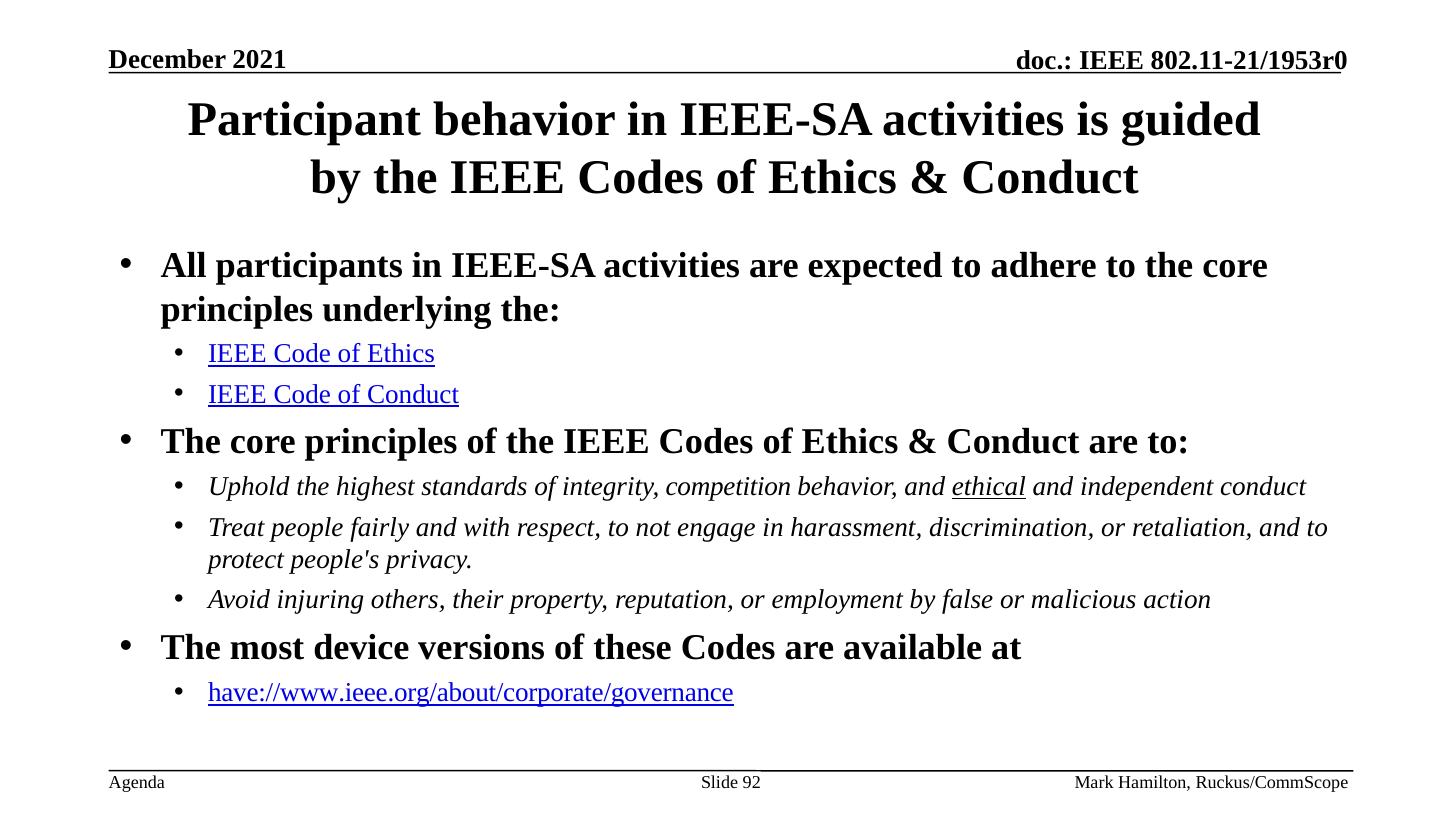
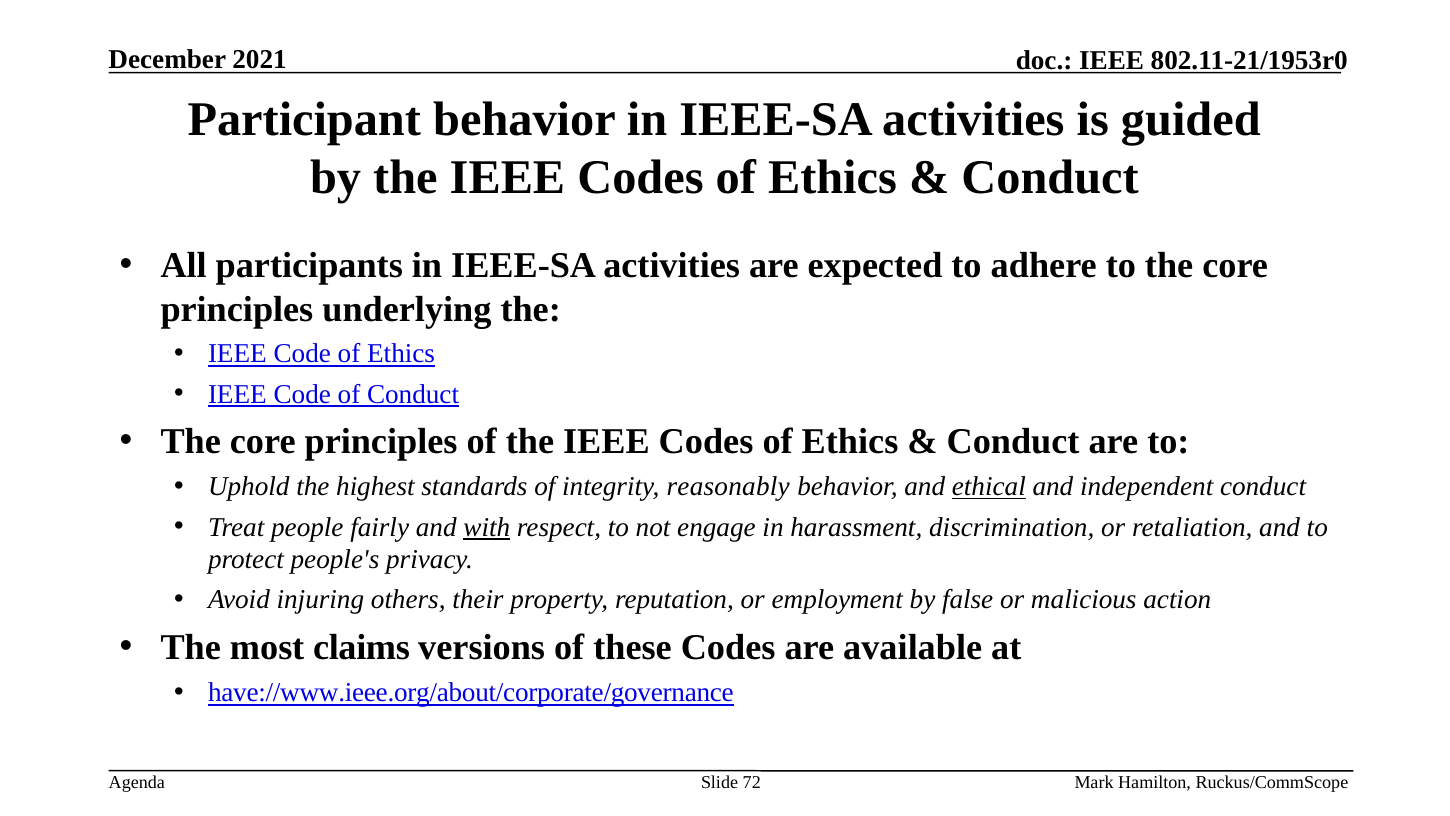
competition: competition -> reasonably (728, 487)
with underline: none -> present (487, 527)
device: device -> claims (362, 647)
92: 92 -> 72 (752, 782)
